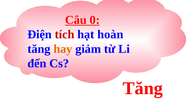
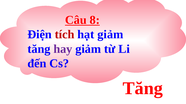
0: 0 -> 8 (95, 20)
hạt hoàn: hoàn -> giảm (110, 35)
hay colour: orange -> purple (63, 49)
